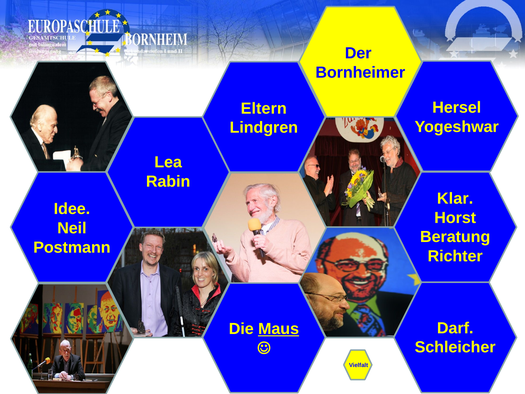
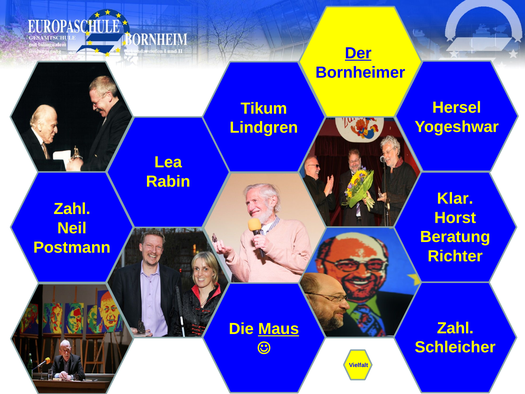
Der underline: none -> present (358, 53)
Eltern: Eltern -> Tikum (264, 108)
Idee: Idee -> Zahl (72, 209)
Darf: Darf -> Zahl (455, 328)
